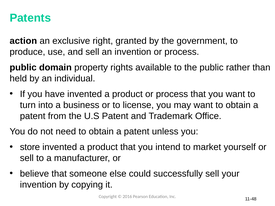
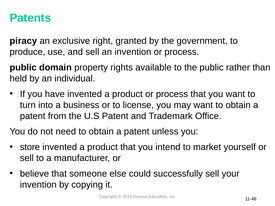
action: action -> piracy (23, 41)
